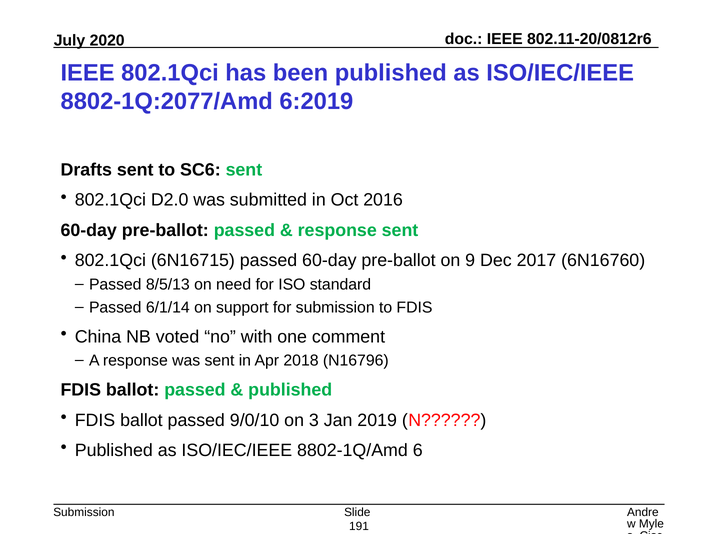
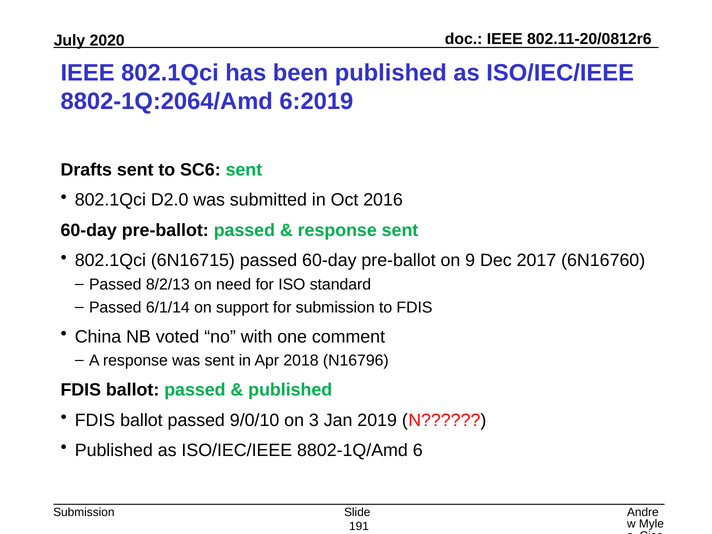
8802-1Q:2077/Amd: 8802-1Q:2077/Amd -> 8802-1Q:2064/Amd (167, 101)
8/5/13: 8/5/13 -> 8/2/13 (168, 285)
